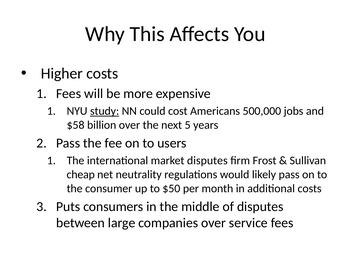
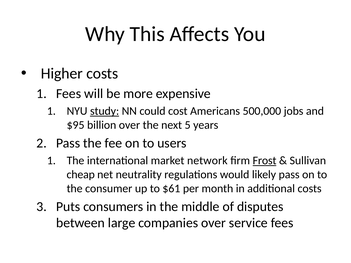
$58: $58 -> $95 (76, 125)
market disputes: disputes -> network (207, 161)
Frost underline: none -> present (265, 161)
$50: $50 -> $61 (171, 189)
